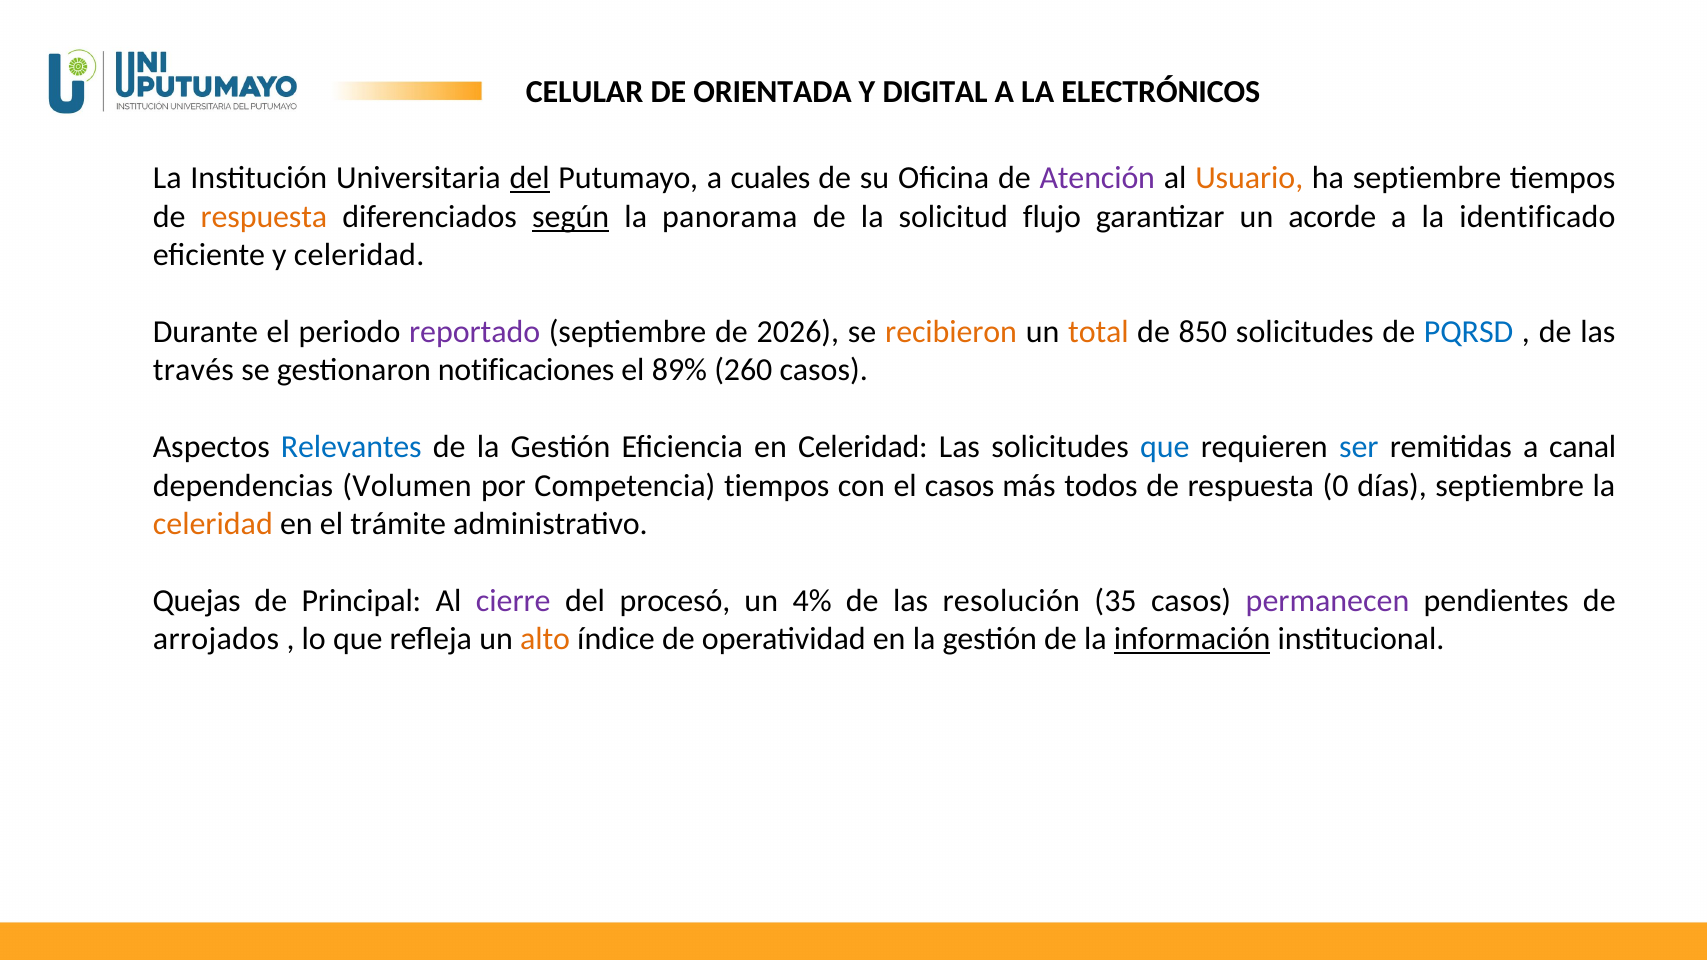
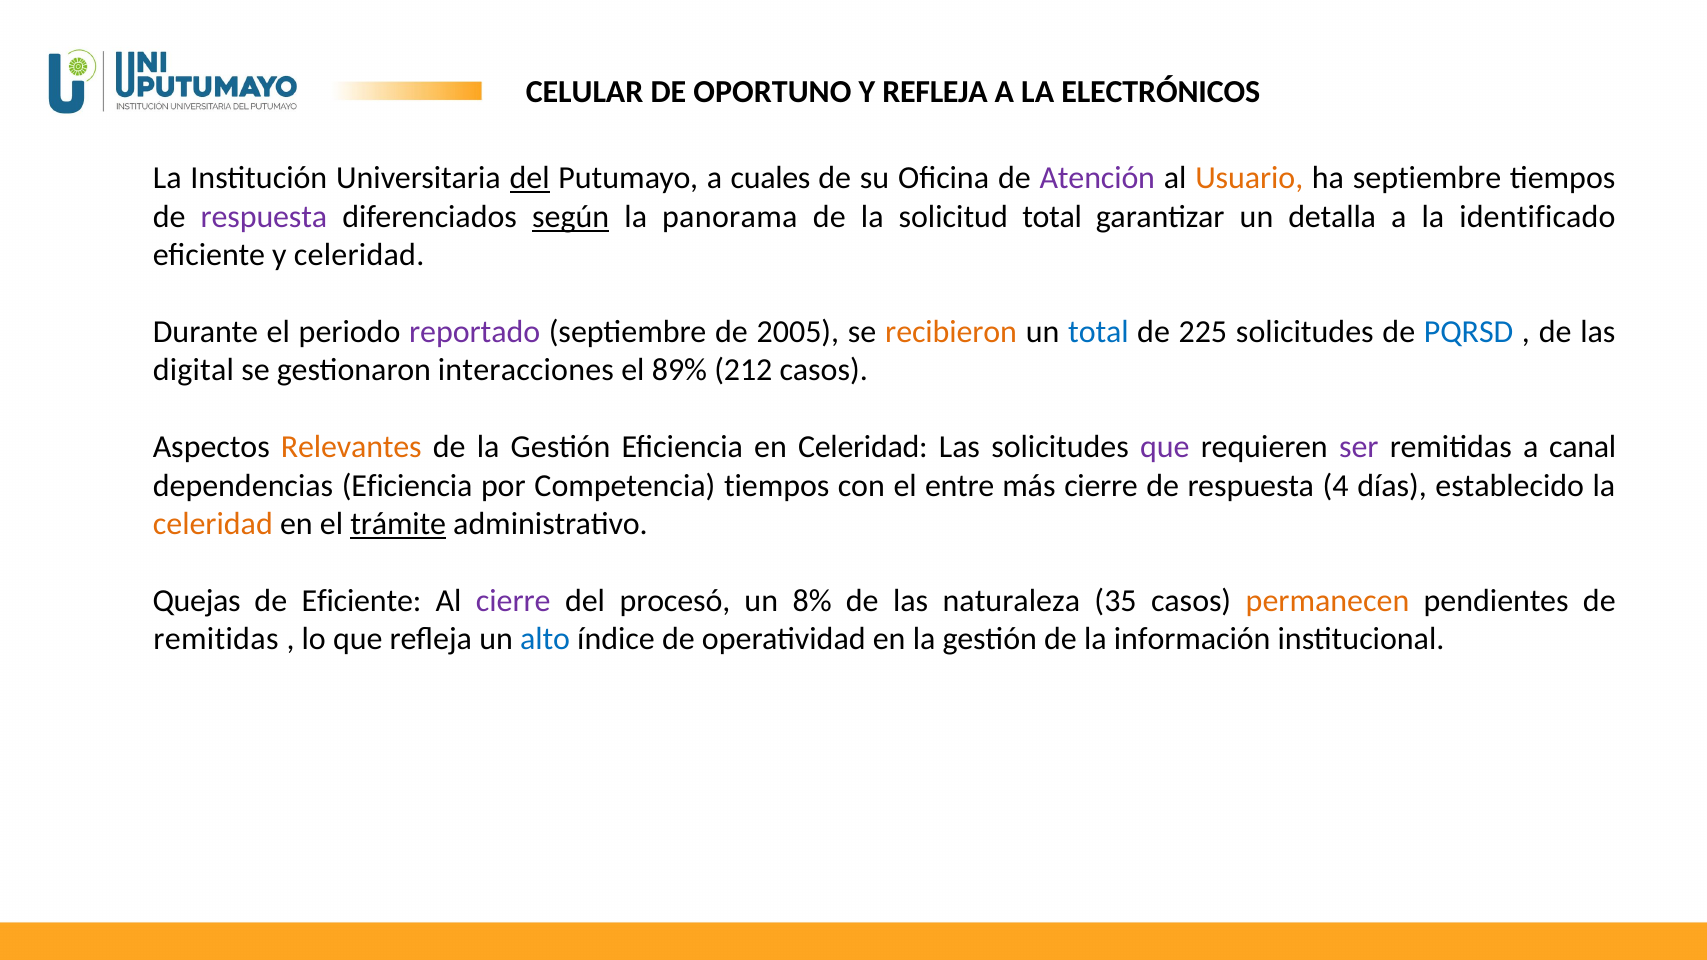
ORIENTADA: ORIENTADA -> OPORTUNO (772, 92)
Y DIGITAL: DIGITAL -> REFLEJA (935, 92)
respuesta colour: orange -> purple (264, 217)
solicitud flujo: flujo -> total (1052, 217)
acorde: acorde -> detalla (1332, 217)
2026: 2026 -> 2005 (798, 332)
total colour: orange -> blue (1098, 332)
850: 850 -> 225 (1203, 332)
través: través -> digital (193, 370)
notificaciones: notificaciones -> interacciones (526, 370)
260: 260 -> 212 (743, 370)
Relevantes colour: blue -> orange (351, 447)
que colour: blue -> purple (1165, 447)
ser colour: blue -> purple (1359, 447)
dependencias Volumen: Volumen -> Eficiencia (407, 486)
el casos: casos -> entre (960, 486)
más todos: todos -> cierre (1101, 486)
0: 0 -> 4 (1336, 486)
días septiembre: septiembre -> establecido (1510, 486)
trámite underline: none -> present (398, 524)
de Principal: Principal -> Eficiente (361, 601)
4%: 4% -> 8% (812, 601)
resolución: resolución -> naturaleza (1011, 601)
permanecen colour: purple -> orange (1328, 601)
arrojados: arrojados -> remitidas (216, 639)
alto colour: orange -> blue (545, 639)
información underline: present -> none (1192, 639)
